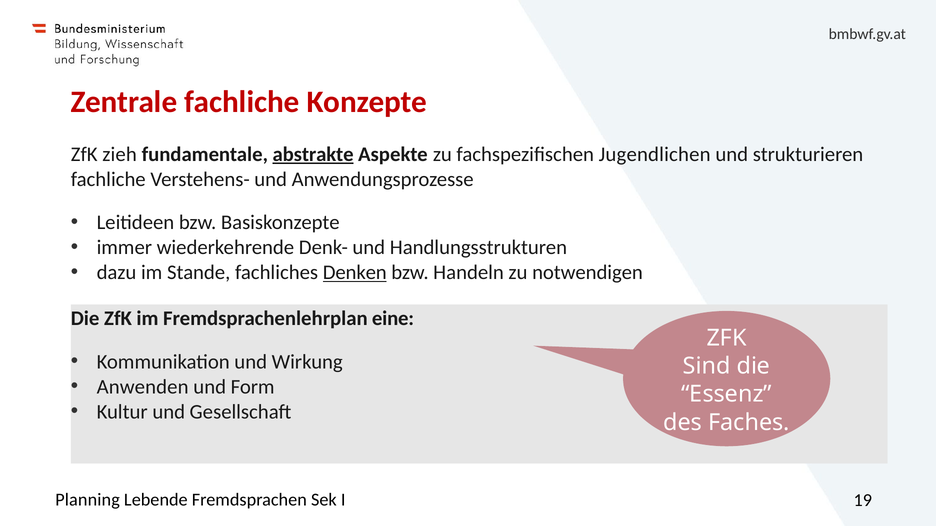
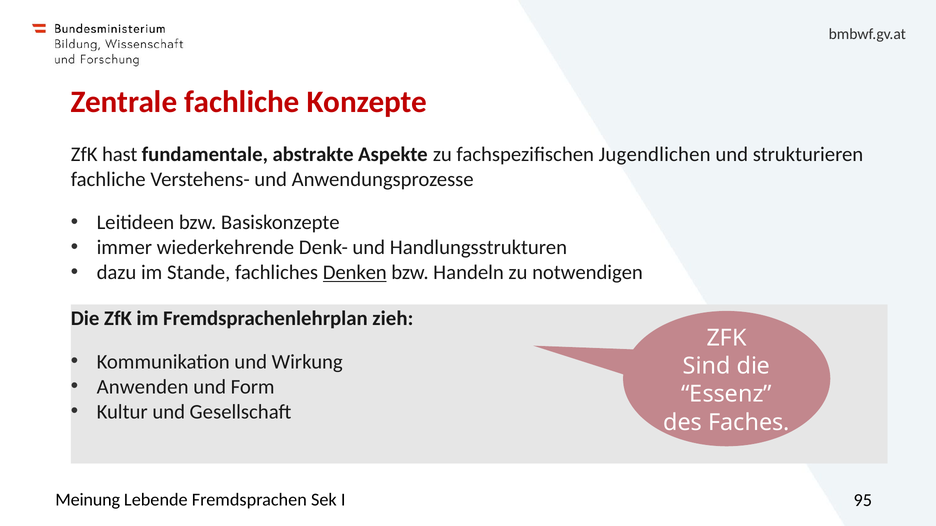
zieh: zieh -> hast (120, 154)
abstrakte underline: present -> none (313, 154)
eine: eine -> zieh (393, 319)
Planning: Planning -> Meinung (88, 500)
19: 19 -> 95 (863, 501)
